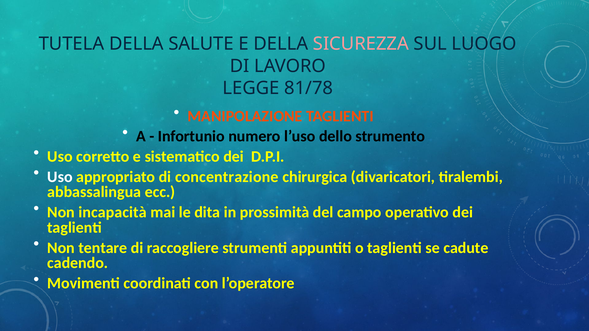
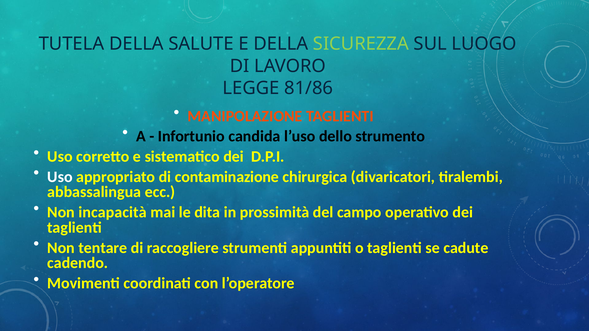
SICUREZZA colour: pink -> light green (361, 44)
81/78: 81/78 -> 81/86 (309, 88)
numero: numero -> candida (254, 137)
concentrazione: concentrazione -> contaminazione (227, 177)
